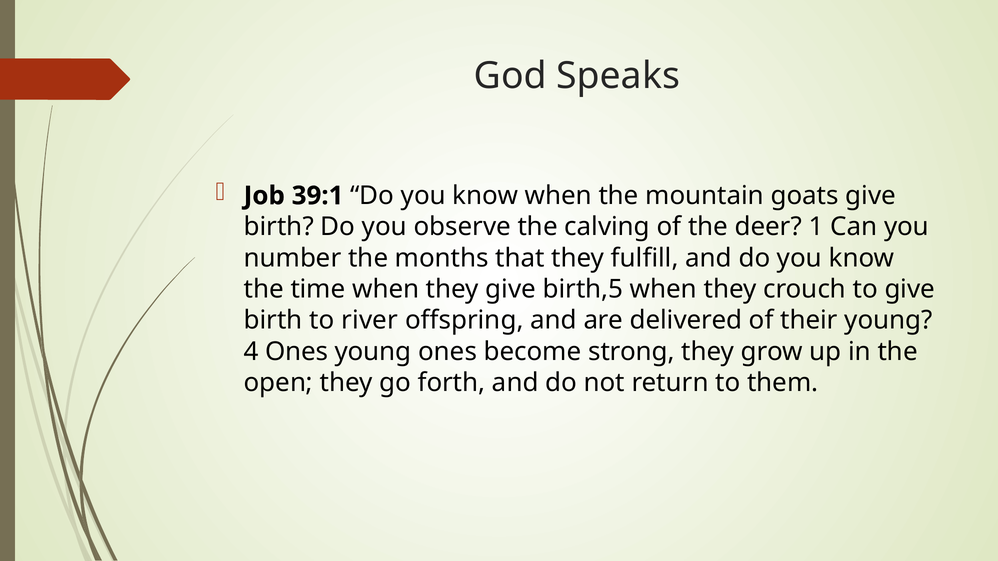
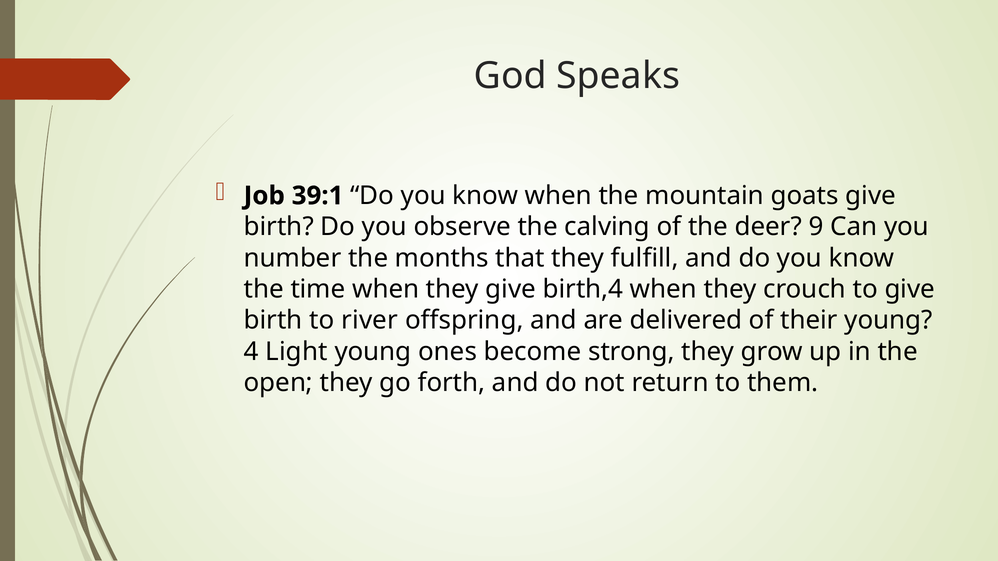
1: 1 -> 9 (816, 227)
birth,5: birth,5 -> birth,4 (583, 289)
Ones: Ones -> Light (296, 352)
